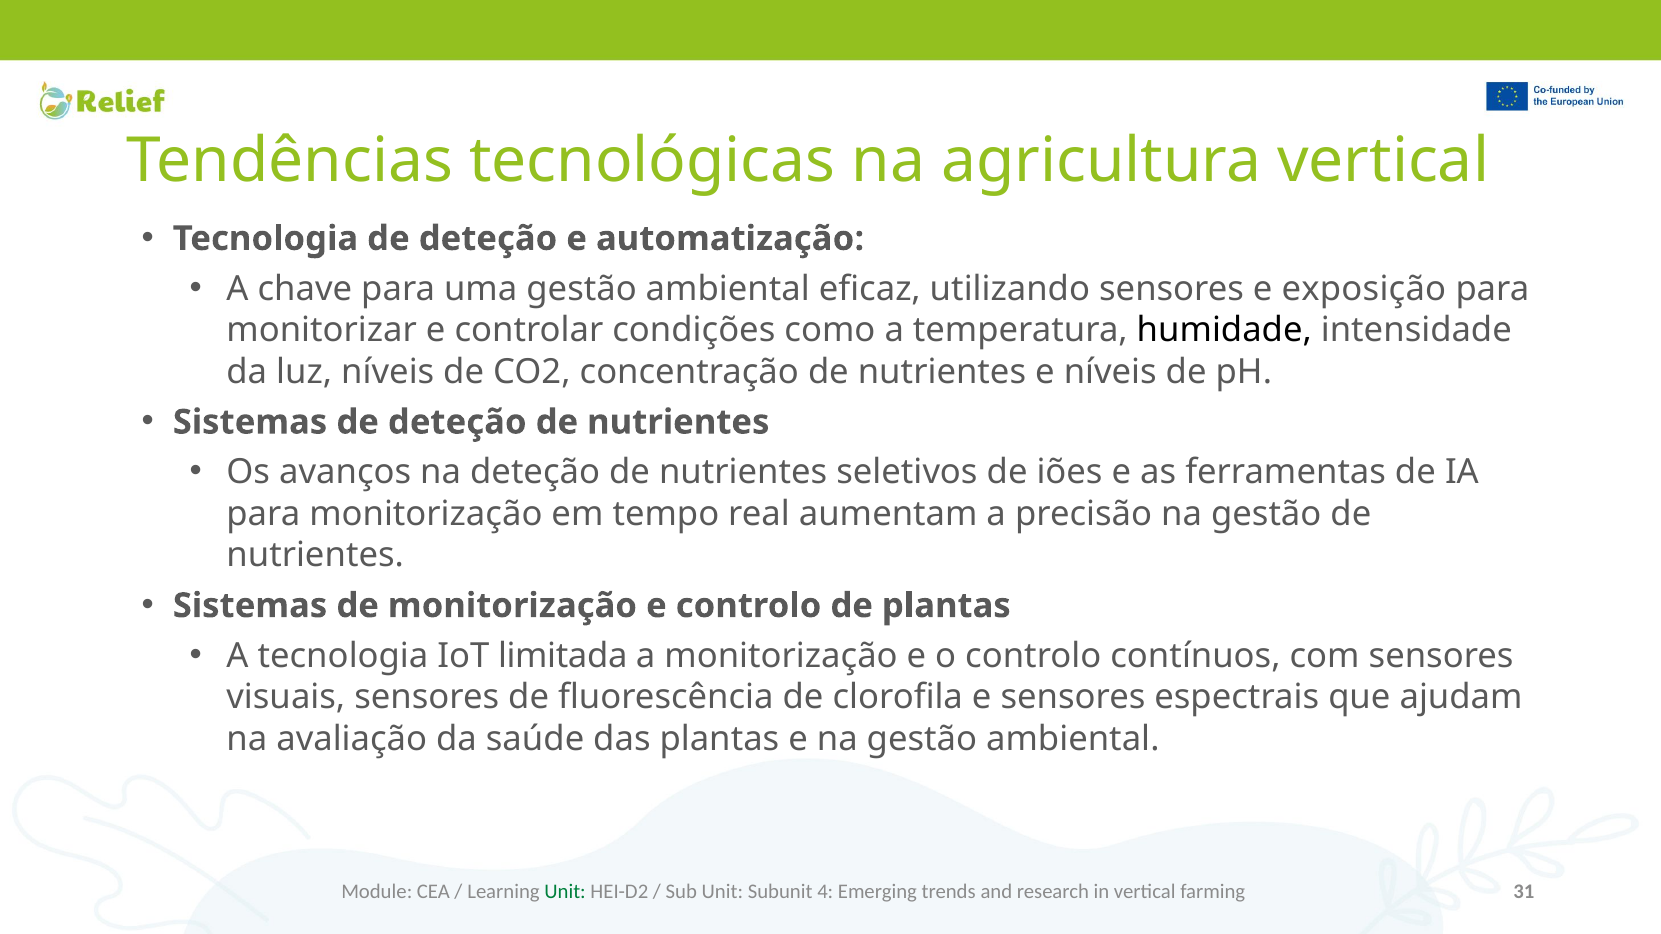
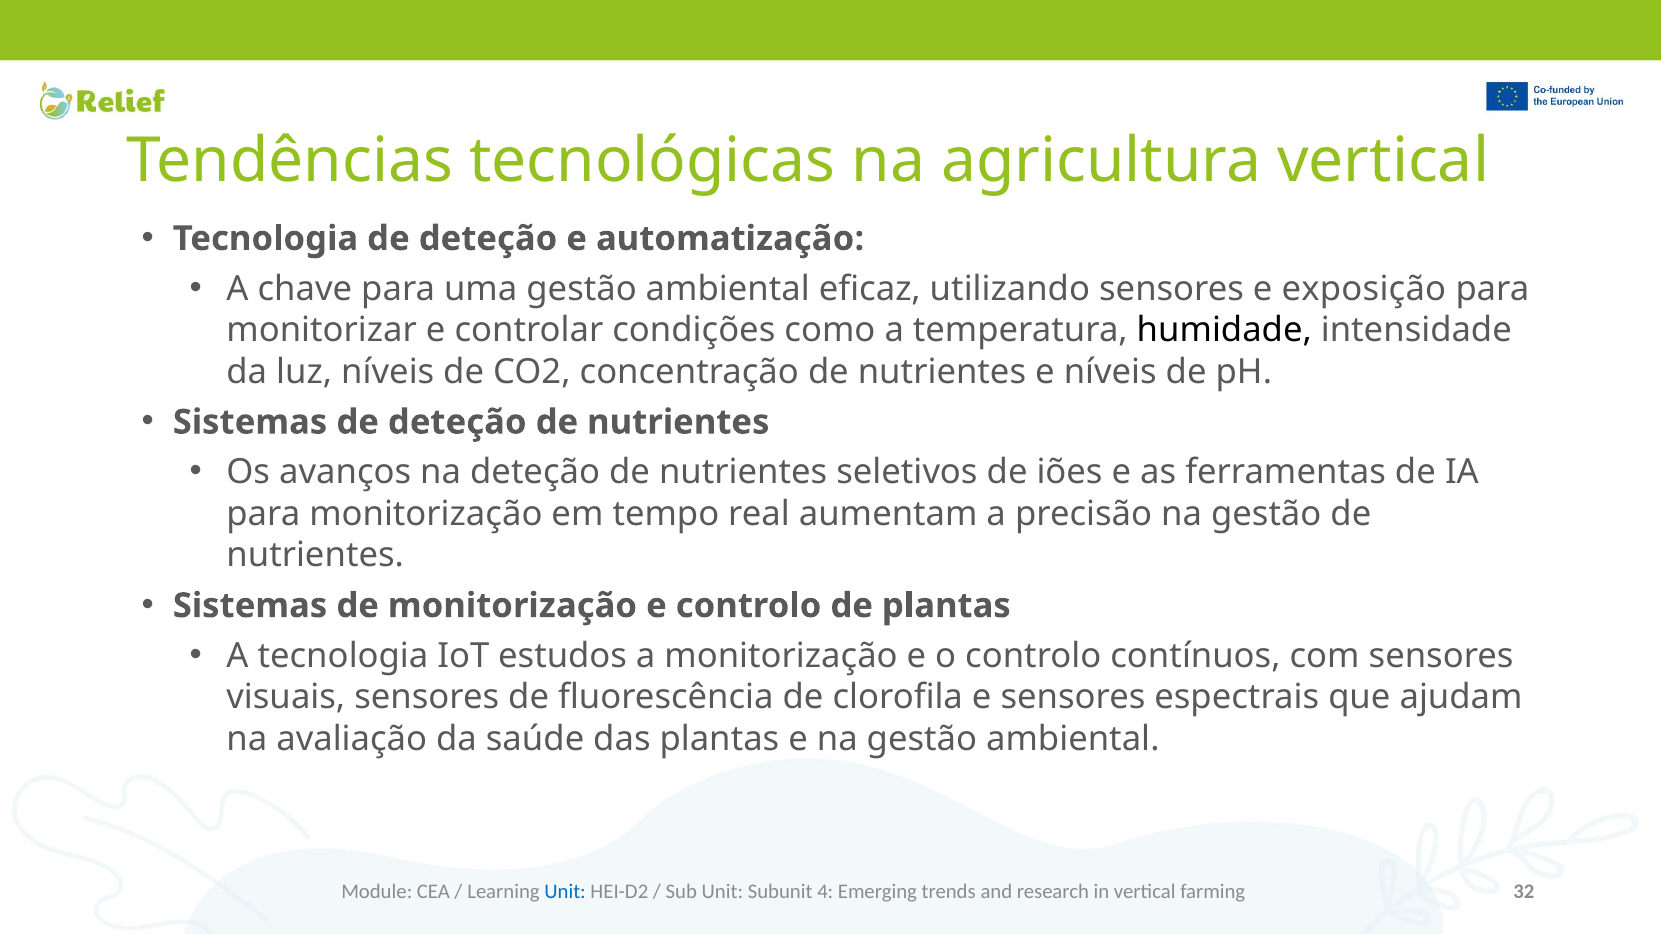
limitada: limitada -> estudos (563, 656)
Unit colour: green -> blue (565, 892)
31: 31 -> 32 (1524, 892)
